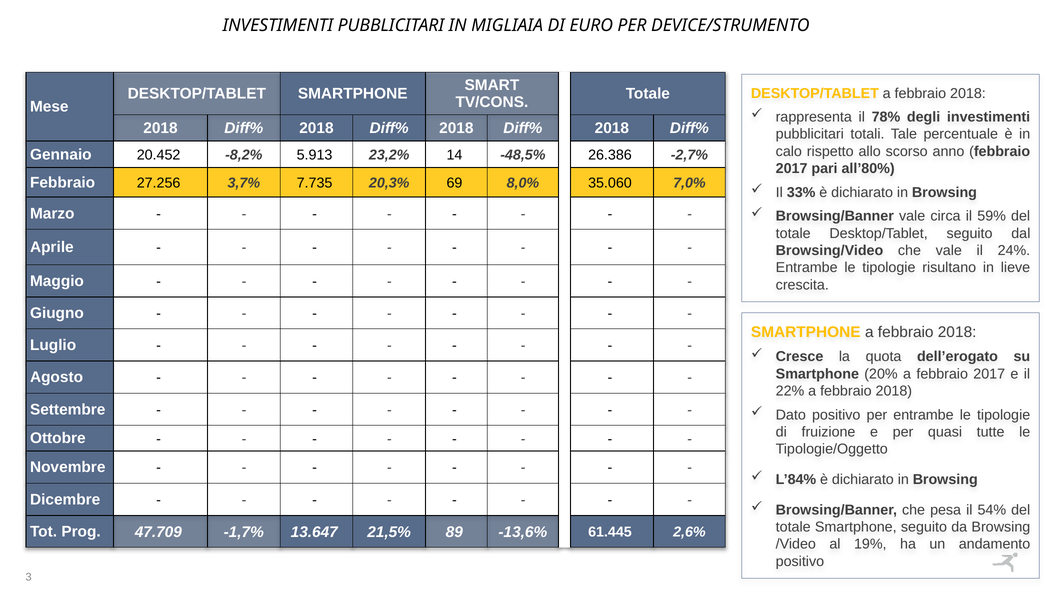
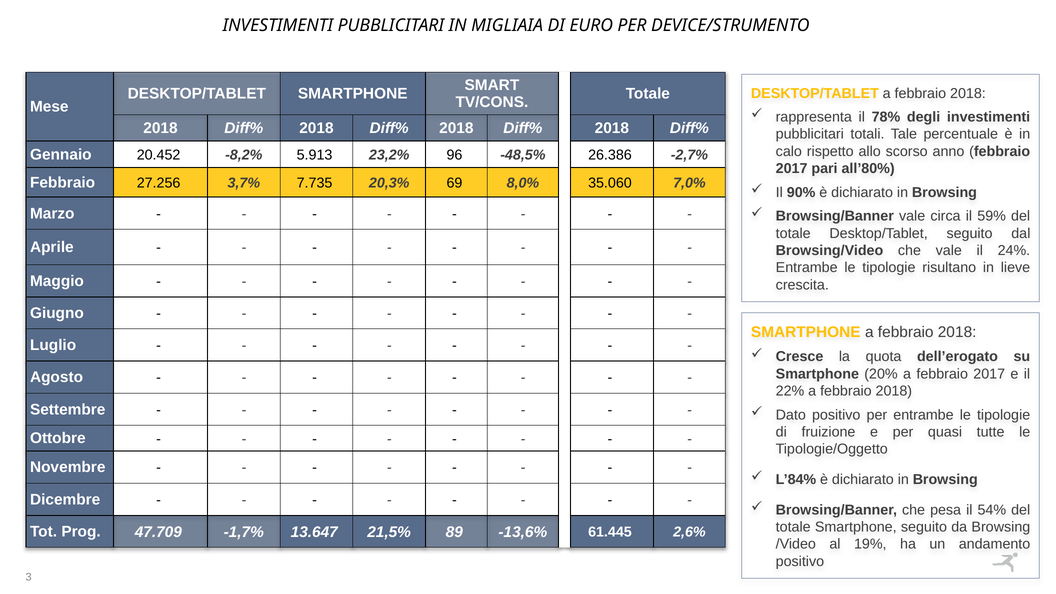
14: 14 -> 96 (454, 155)
33%: 33% -> 90% (801, 192)
